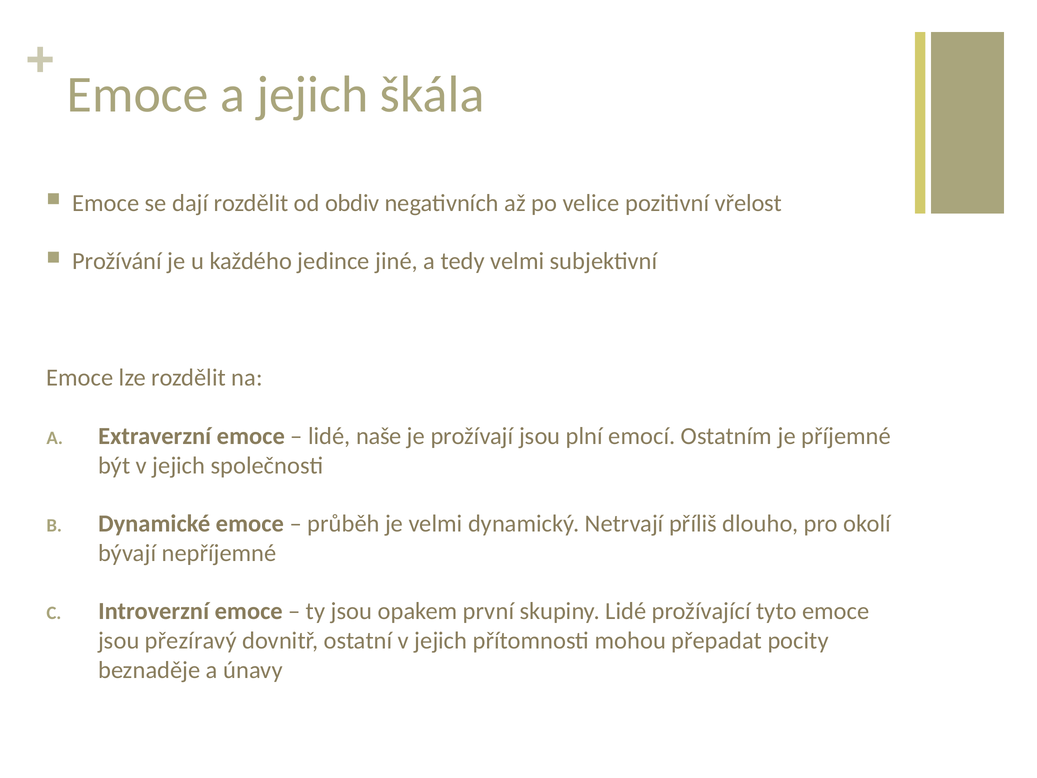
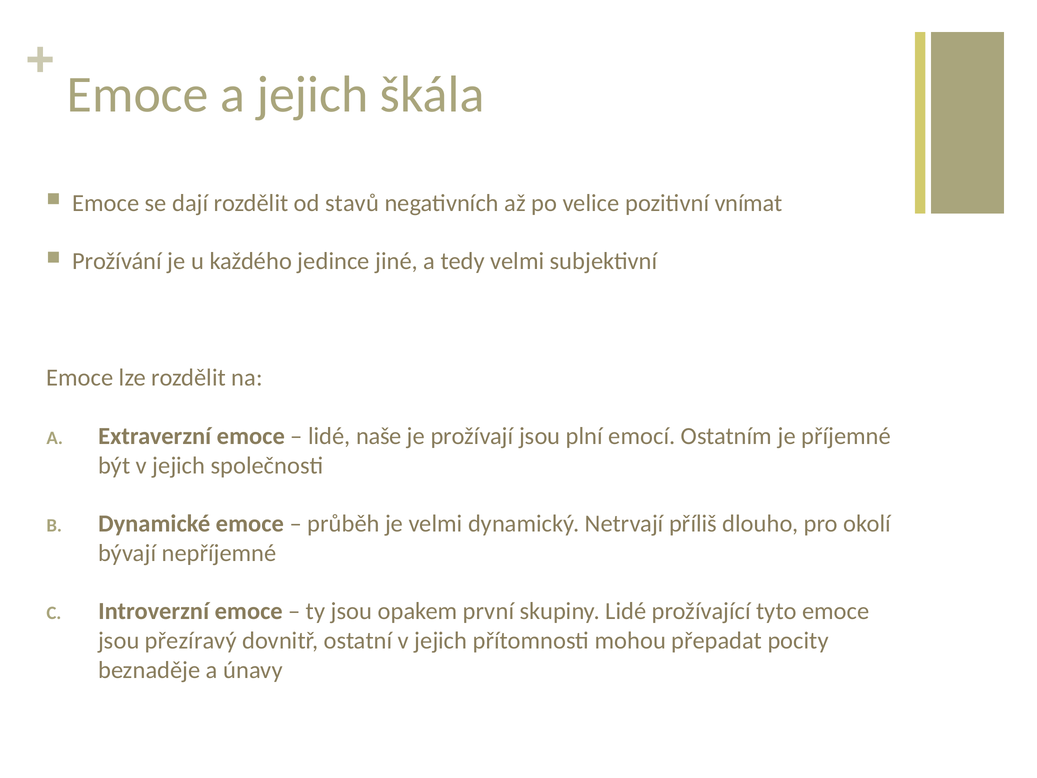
obdiv: obdiv -> stavů (352, 203)
vřelost: vřelost -> vnímat (748, 203)
